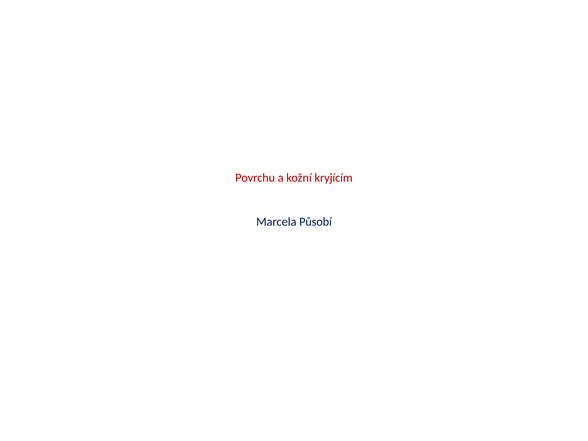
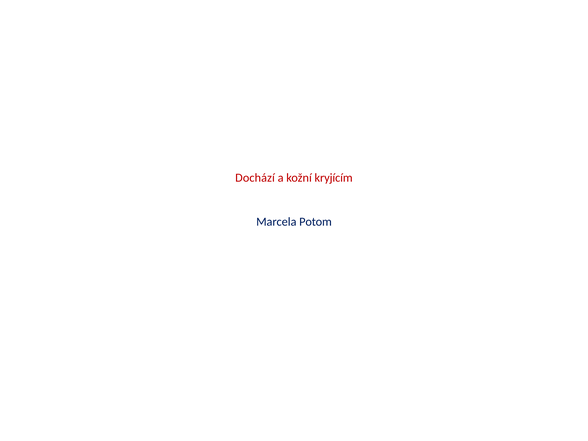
Povrchu: Povrchu -> Dochází (255, 178)
Působí: Působí -> Potom (316, 222)
